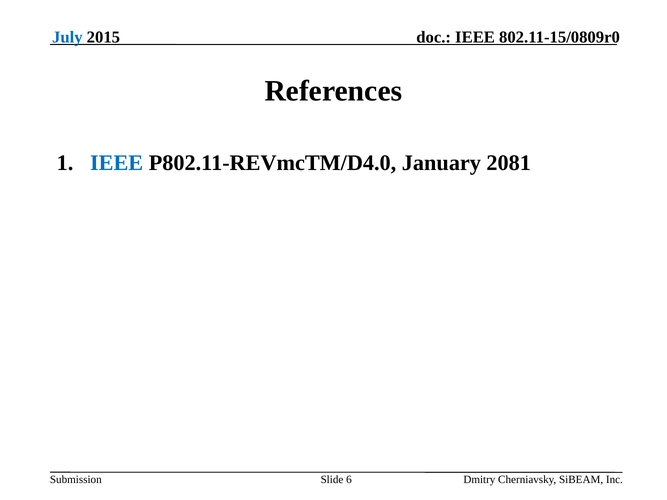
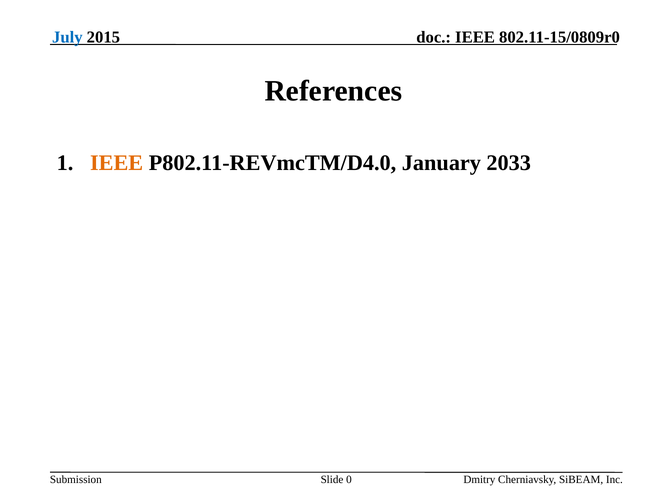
IEEE colour: blue -> orange (117, 163)
2081: 2081 -> 2033 (509, 163)
6: 6 -> 0 (349, 480)
